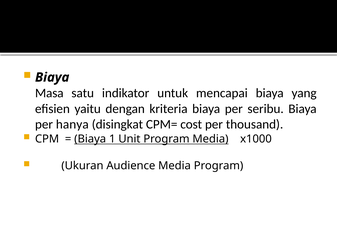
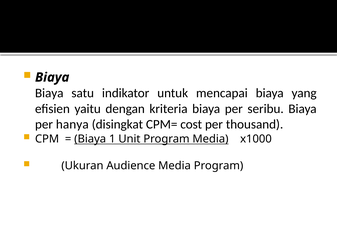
Masa: Masa -> Biaya (49, 93)
